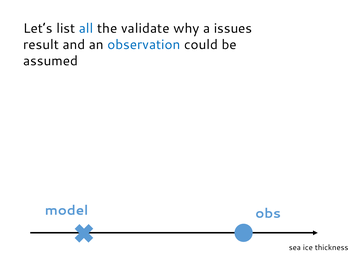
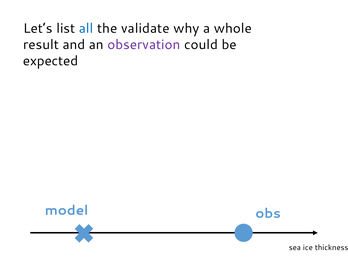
issues: issues -> whole (233, 28)
observation colour: blue -> purple (144, 45)
assumed: assumed -> expected (51, 61)
